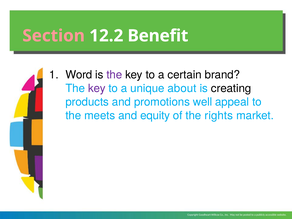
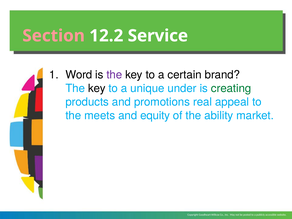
Benefit: Benefit -> Service (158, 36)
key colour: purple -> black (97, 88)
about: about -> under (182, 88)
creating colour: black -> green (231, 88)
well: well -> real (203, 102)
rights: rights -> ability (219, 116)
